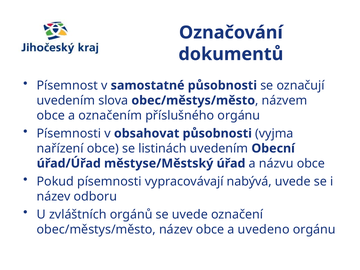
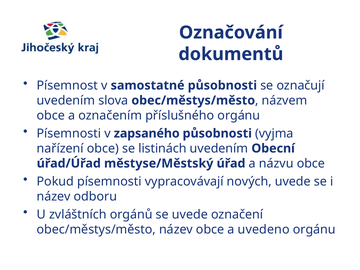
obsahovat: obsahovat -> zapsaného (147, 133)
nabývá: nabývá -> nových (249, 181)
